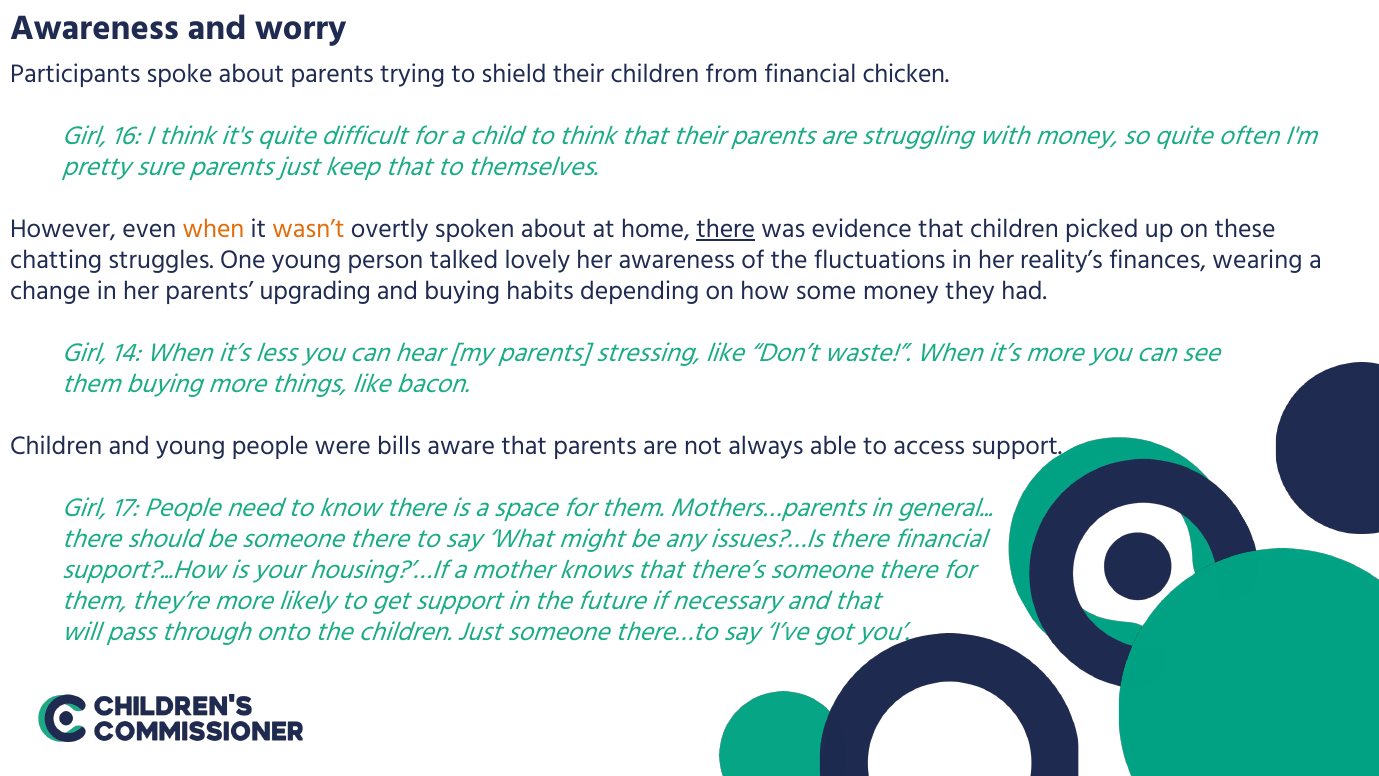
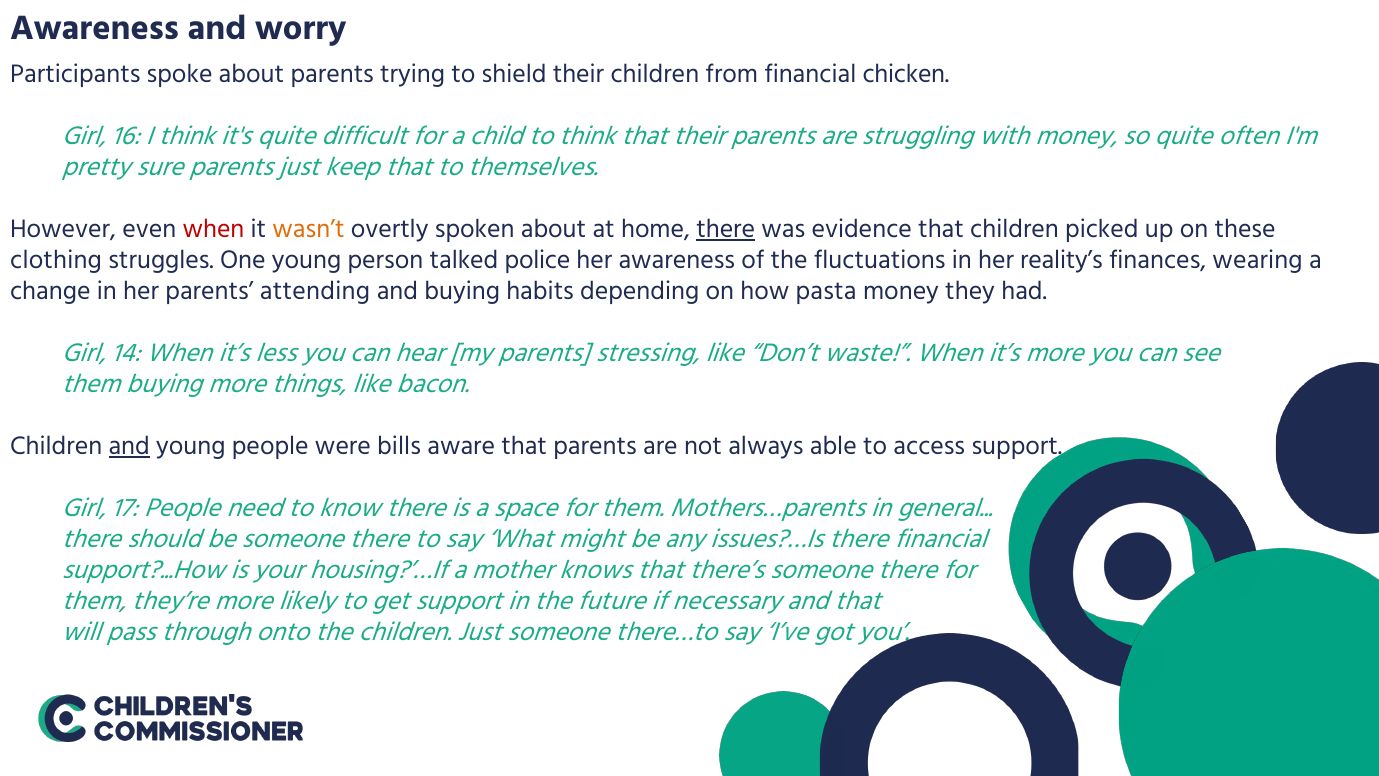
when colour: orange -> red (214, 229)
chatting: chatting -> clothing (56, 260)
lovely: lovely -> police (538, 260)
upgrading: upgrading -> attending (315, 291)
some: some -> pasta (826, 291)
and underline: none -> present (129, 446)
